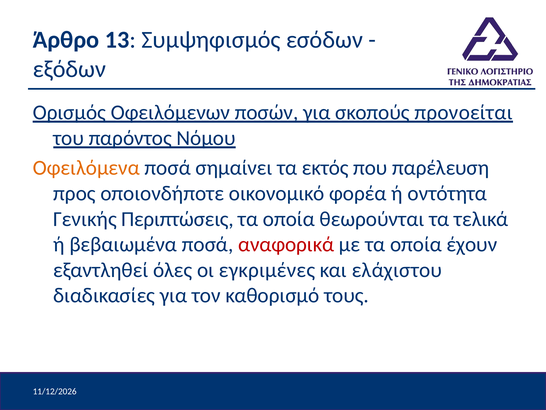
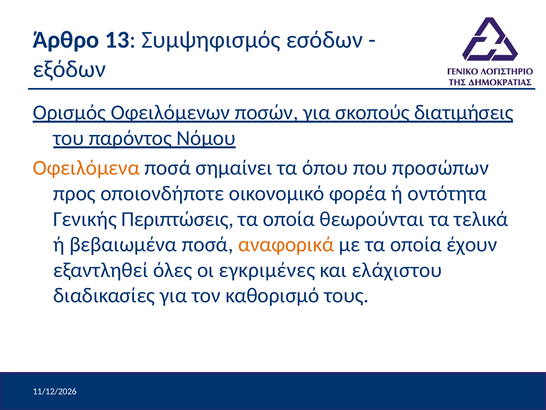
προνοείται: προνοείται -> διατιμήσεις (464, 113)
εκτός: εκτός -> όπου (325, 168)
παρέλευση: παρέλευση -> προσώπων (441, 168)
αναφορικά colour: red -> orange (286, 244)
